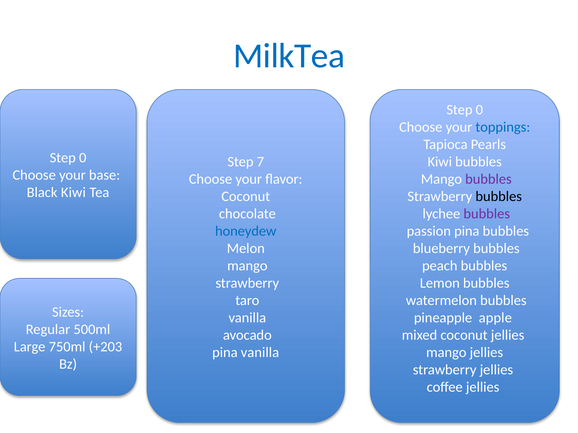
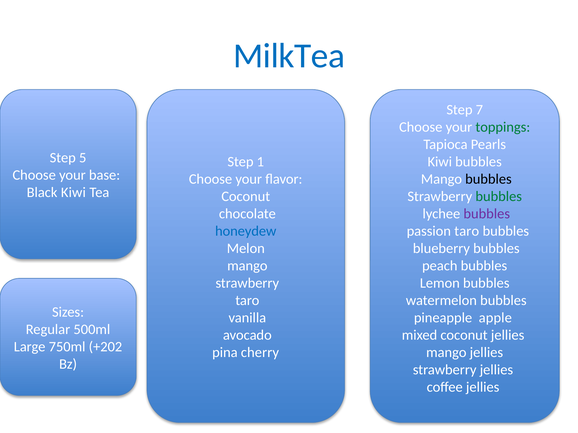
0: 0 -> 7 (479, 110)
toppings colour: blue -> green (503, 127)
0: 0 -> 5 (83, 158)
7: 7 -> 1 (260, 162)
bubbles colour: purple -> black (488, 179)
bubbles colour: black -> green (499, 197)
passion pina: pina -> taro (467, 231)
+203: +203 -> +202 (105, 347)
pina vanilla: vanilla -> cherry (260, 353)
